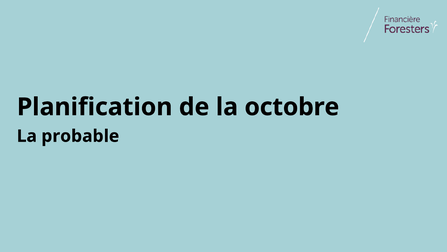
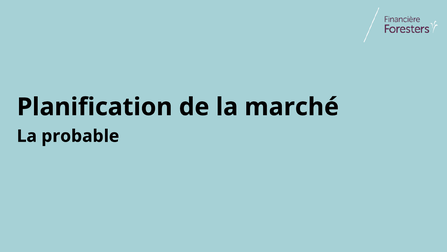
octobre: octobre -> marché (292, 107)
